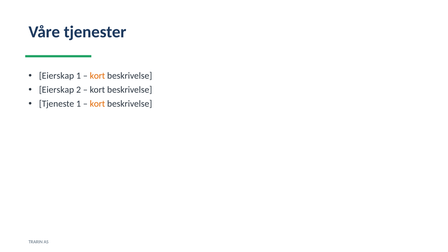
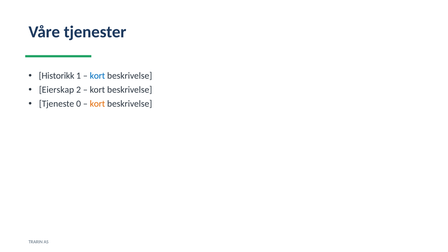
Eierskap: Eierskap -> Historikk (57, 76)
kort colour: orange -> blue (97, 76)
Tjeneste 1: 1 -> 0 (79, 104)
